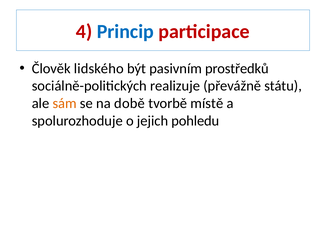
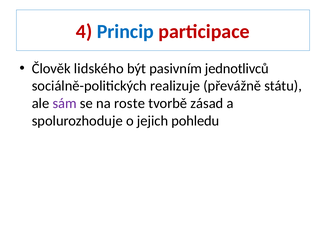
prostředků: prostředků -> jednotlivců (237, 68)
sám colour: orange -> purple (65, 103)
době: době -> roste (129, 103)
místě: místě -> zásad (207, 103)
